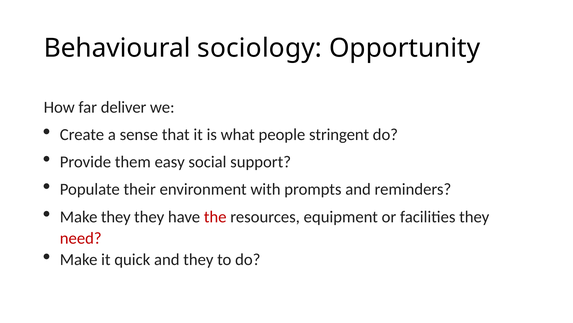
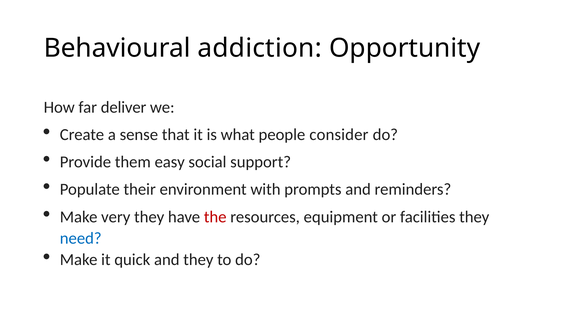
sociology: sociology -> addiction (260, 48)
stringent: stringent -> consider (339, 134)
Make they: they -> very (116, 216)
need colour: red -> blue (81, 238)
